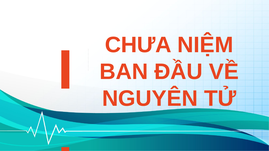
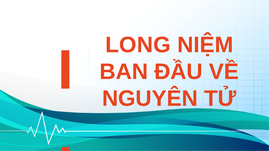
CHƯA: CHƯA -> LONG (138, 45)
